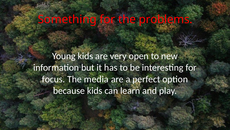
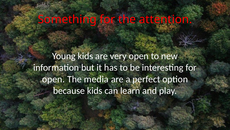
problems: problems -> attention (166, 19)
focus: focus -> open (53, 79)
